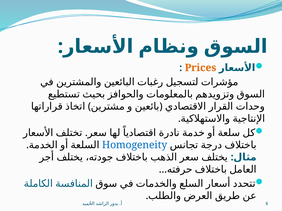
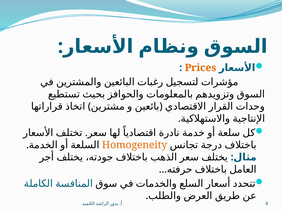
Homogeneity colour: blue -> orange (135, 145)
